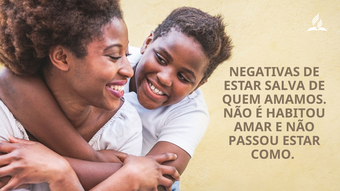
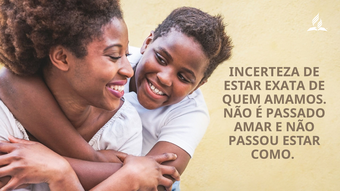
NEGATIVAS: NEGATIVAS -> INCERTEZA (264, 72)
SALVA: SALVA -> EXATA (285, 86)
HABITOU: HABITOU -> PASSADO (296, 113)
